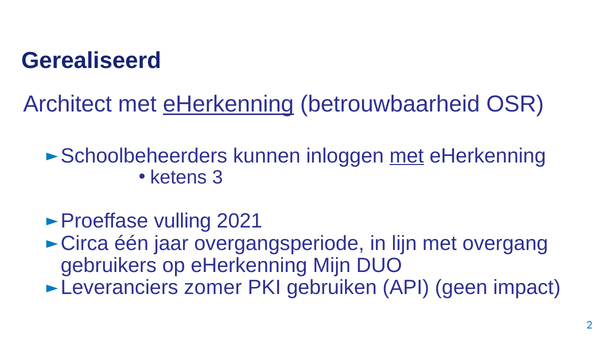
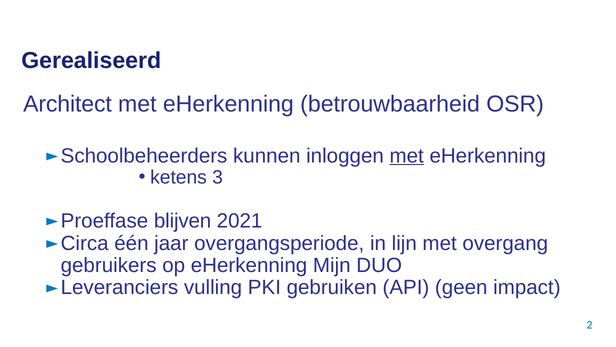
eHerkenning underline: present -> none (228, 104)
vulling: vulling -> blijven (183, 221)
zomer: zomer -> vulling (213, 287)
